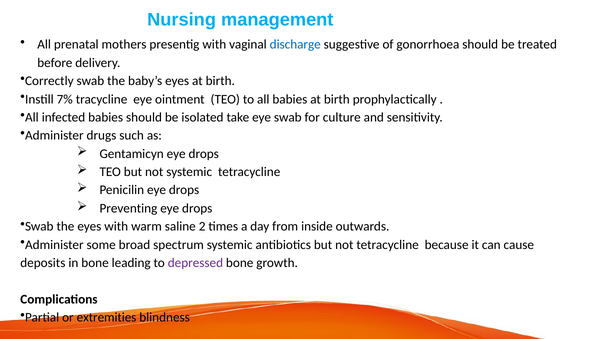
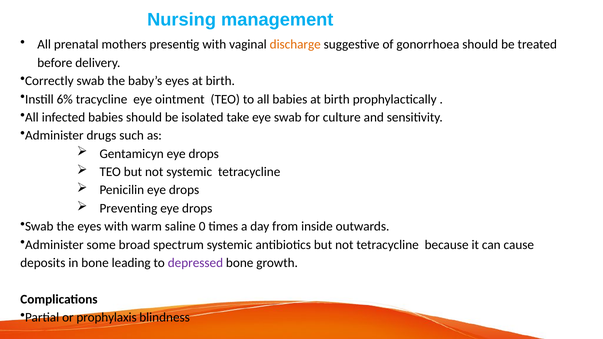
discharge colour: blue -> orange (295, 45)
7%: 7% -> 6% (65, 99)
2: 2 -> 0 (202, 227)
extremities: extremities -> prophylaxis (107, 318)
